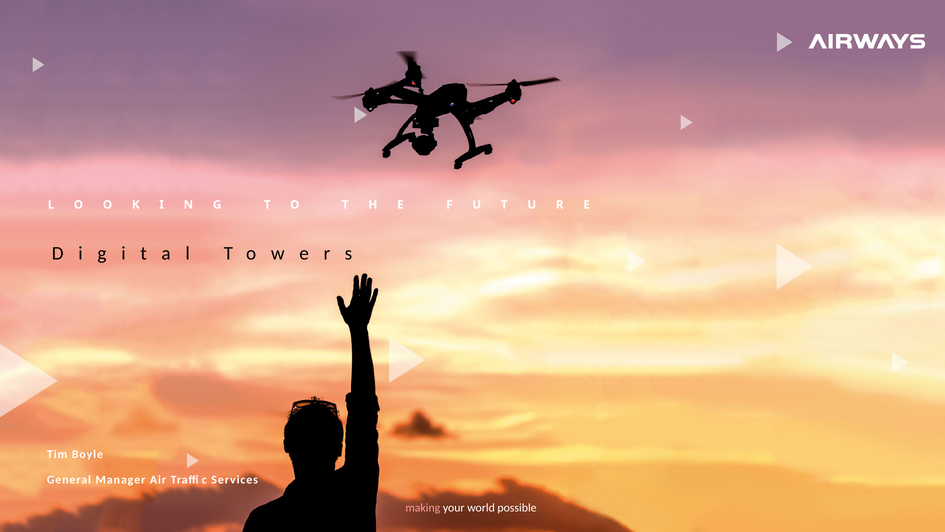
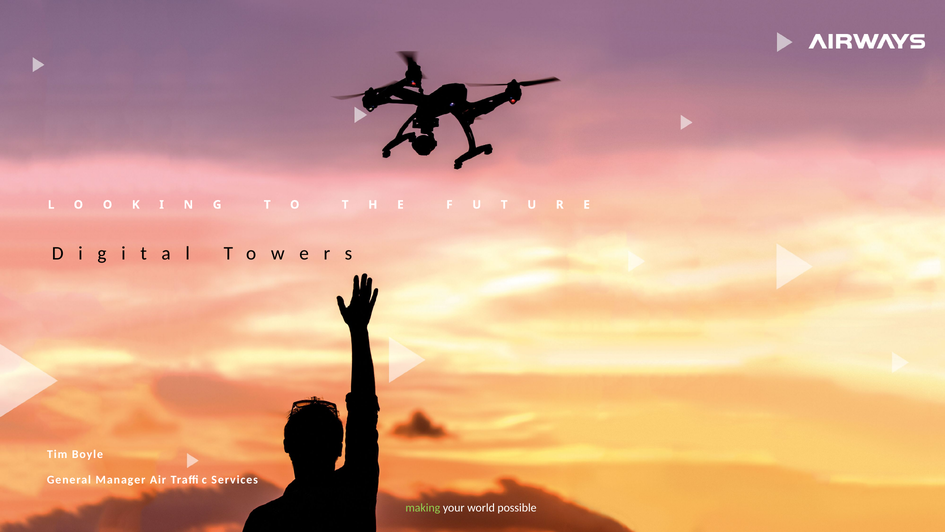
making colour: pink -> light green (423, 508)
